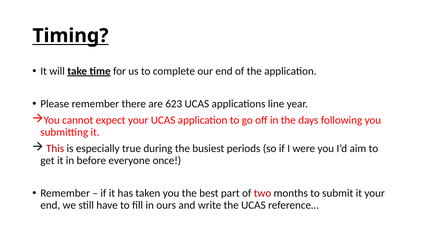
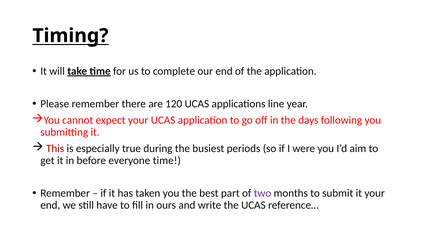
623: 623 -> 120 (174, 104)
everyone once: once -> time (167, 161)
two colour: red -> purple (263, 193)
